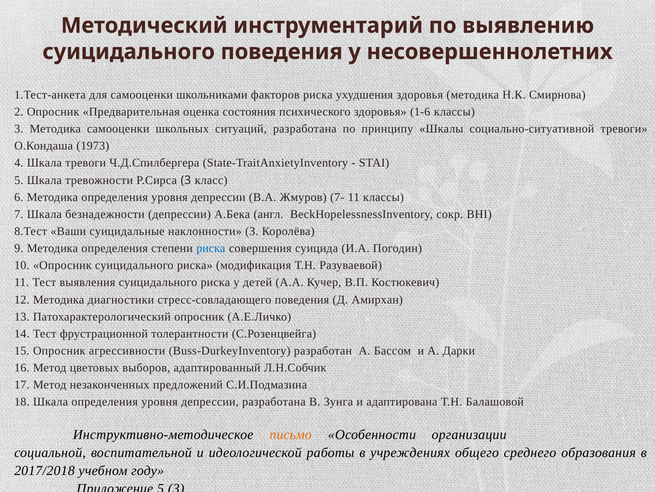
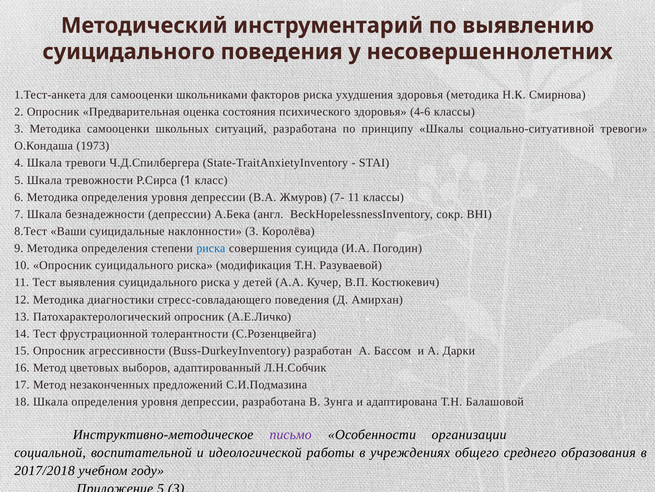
1-6: 1-6 -> 4-6 (420, 112)
Р.Сирса 3: 3 -> 1 (186, 180)
письмо colour: orange -> purple (291, 434)
